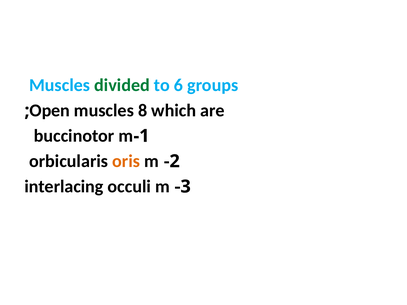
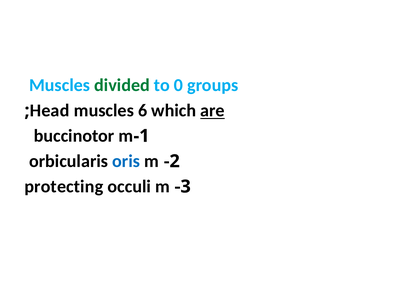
6: 6 -> 0 (178, 85)
Open: Open -> Head (50, 111)
8: 8 -> 6 (143, 111)
are underline: none -> present (212, 111)
oris colour: orange -> blue (126, 161)
interlacing: interlacing -> protecting (64, 187)
